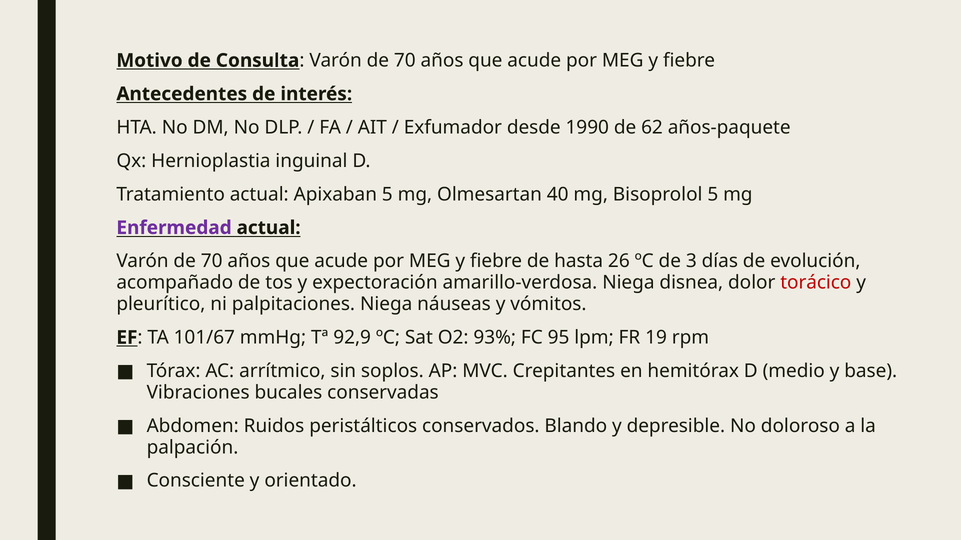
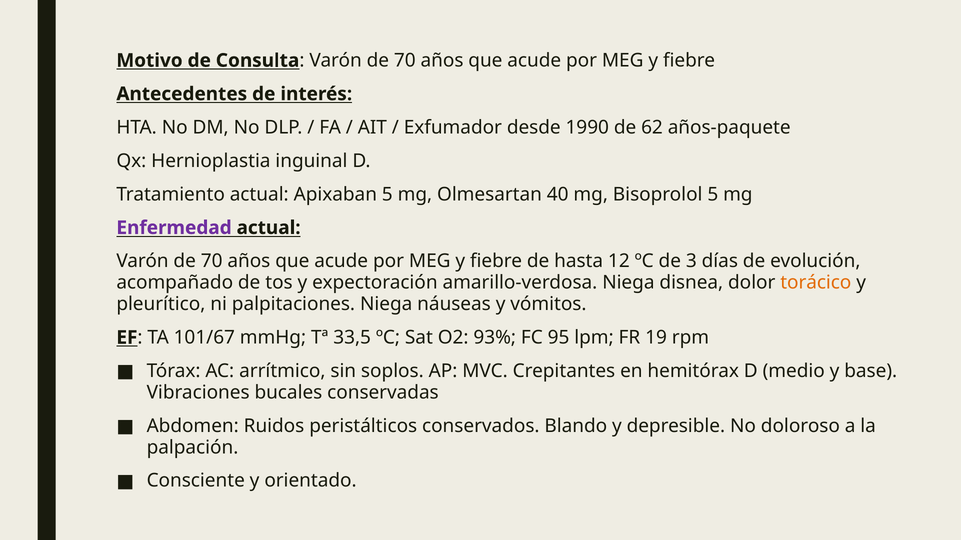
26: 26 -> 12 (619, 261)
torácico colour: red -> orange (816, 283)
92,9: 92,9 -> 33,5 (352, 338)
